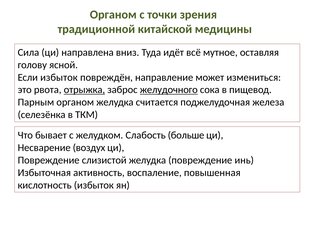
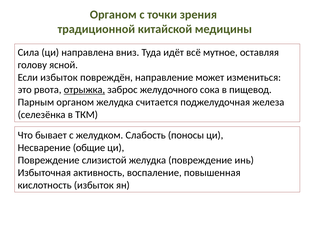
желудочного underline: present -> none (169, 90)
больше: больше -> поносы (186, 135)
воздух: воздух -> общие (89, 148)
